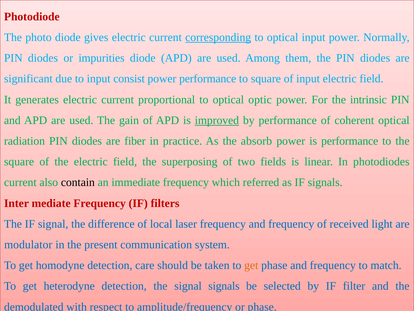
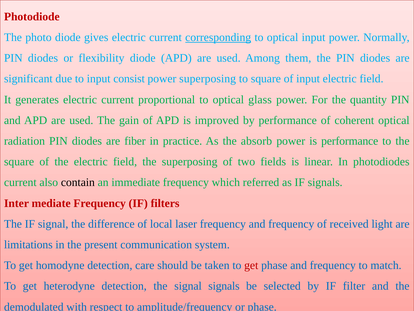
impurities: impurities -> flexibility (101, 58)
power performance: performance -> superposing (208, 79)
optic: optic -> glass (260, 99)
intrinsic: intrinsic -> quantity (368, 99)
improved underline: present -> none (217, 120)
modulator: modulator -> limitations (28, 244)
get colour: orange -> red (251, 265)
